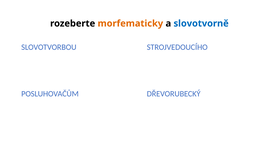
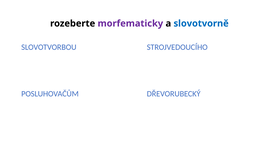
morfematicky colour: orange -> purple (130, 23)
